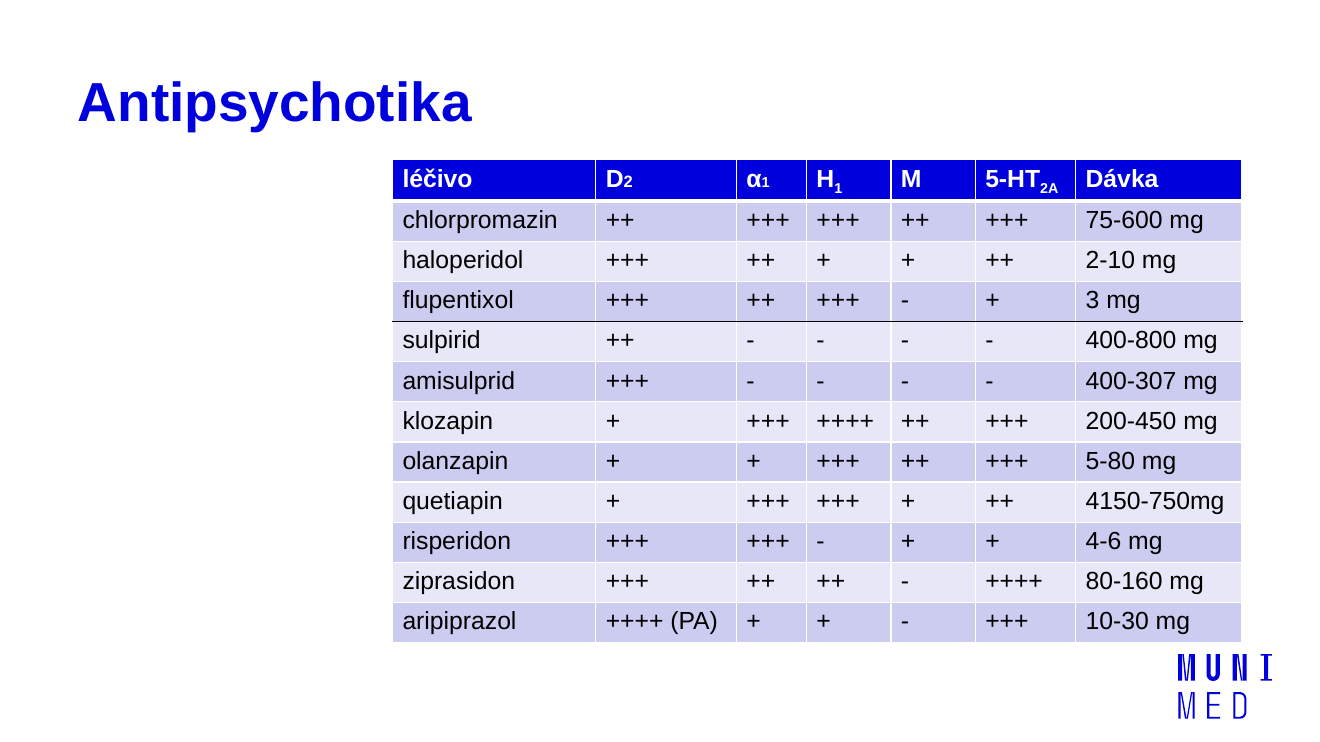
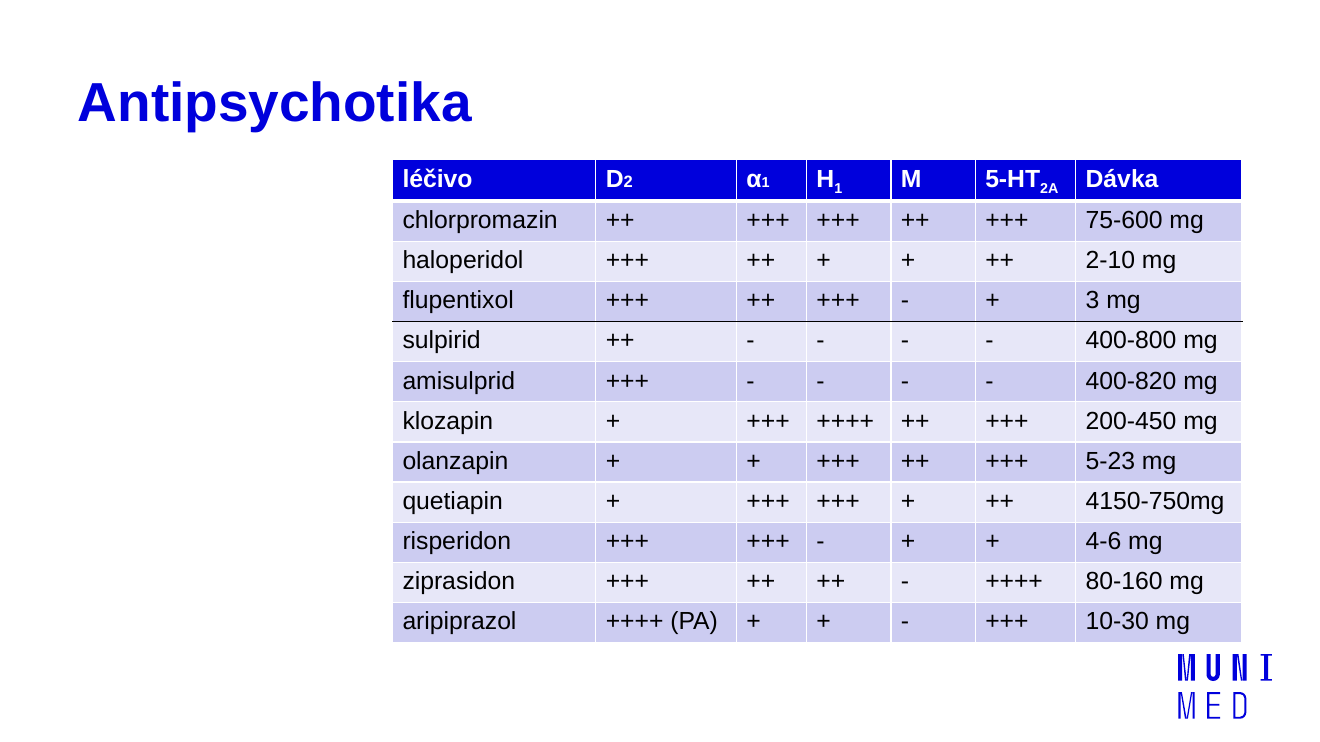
400-307: 400-307 -> 400-820 (1131, 381)
5-80: 5-80 -> 5-23 (1110, 461)
